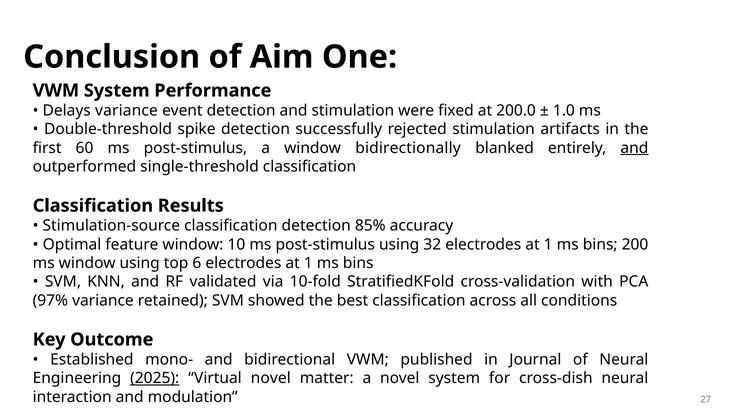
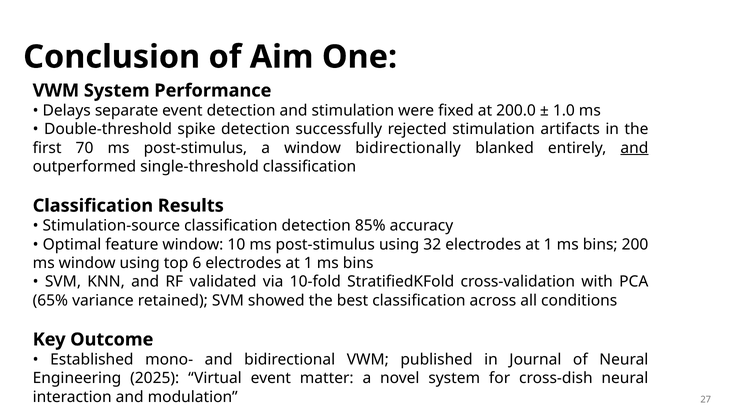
Delays variance: variance -> separate (127, 111)
60: 60 -> 70 (85, 148)
97%: 97% -> 65% (50, 301)
2025 underline: present -> none (155, 378)
Virtual novel: novel -> event (271, 378)
